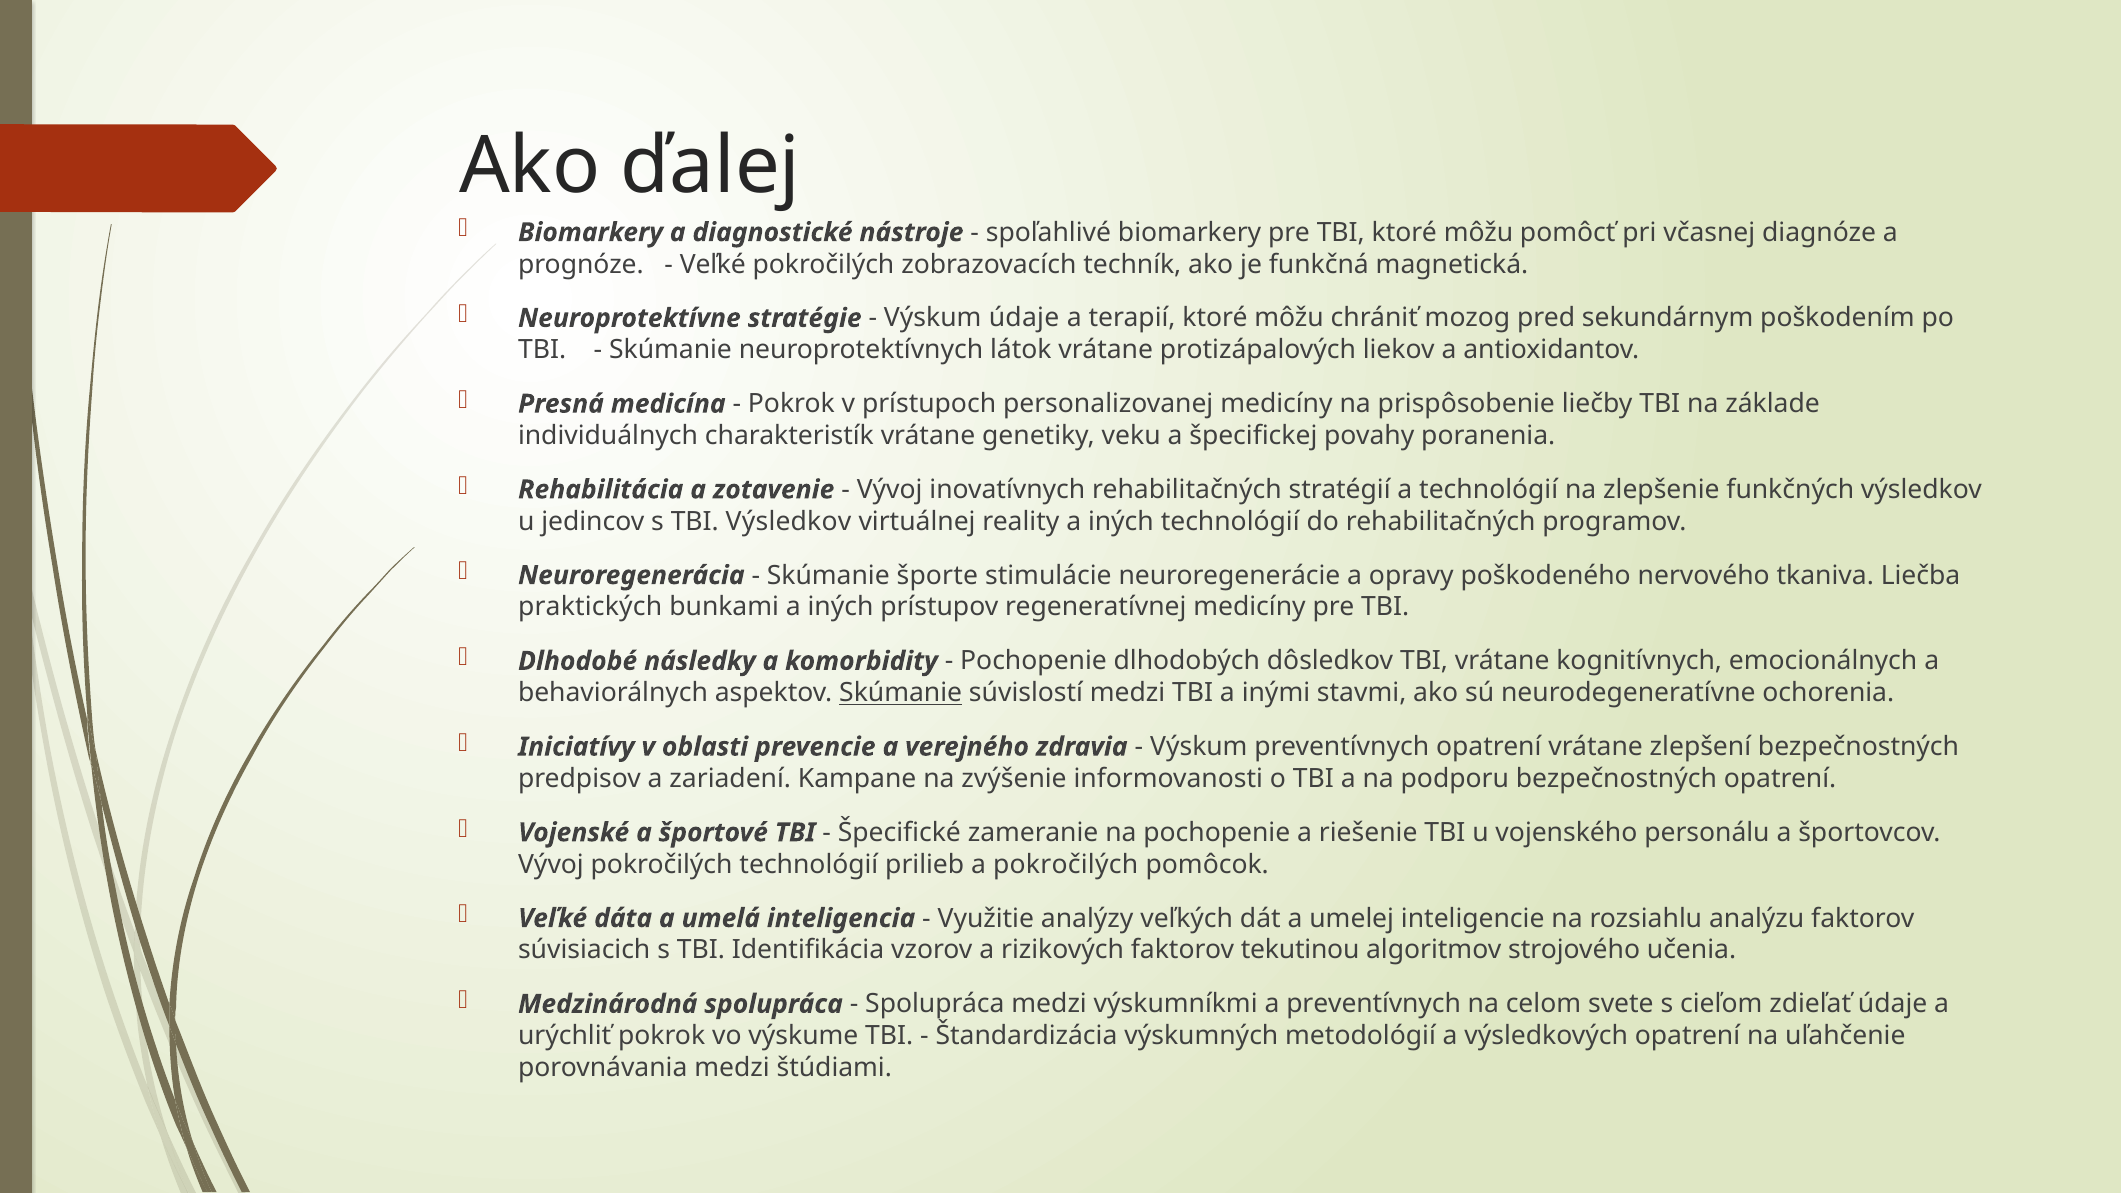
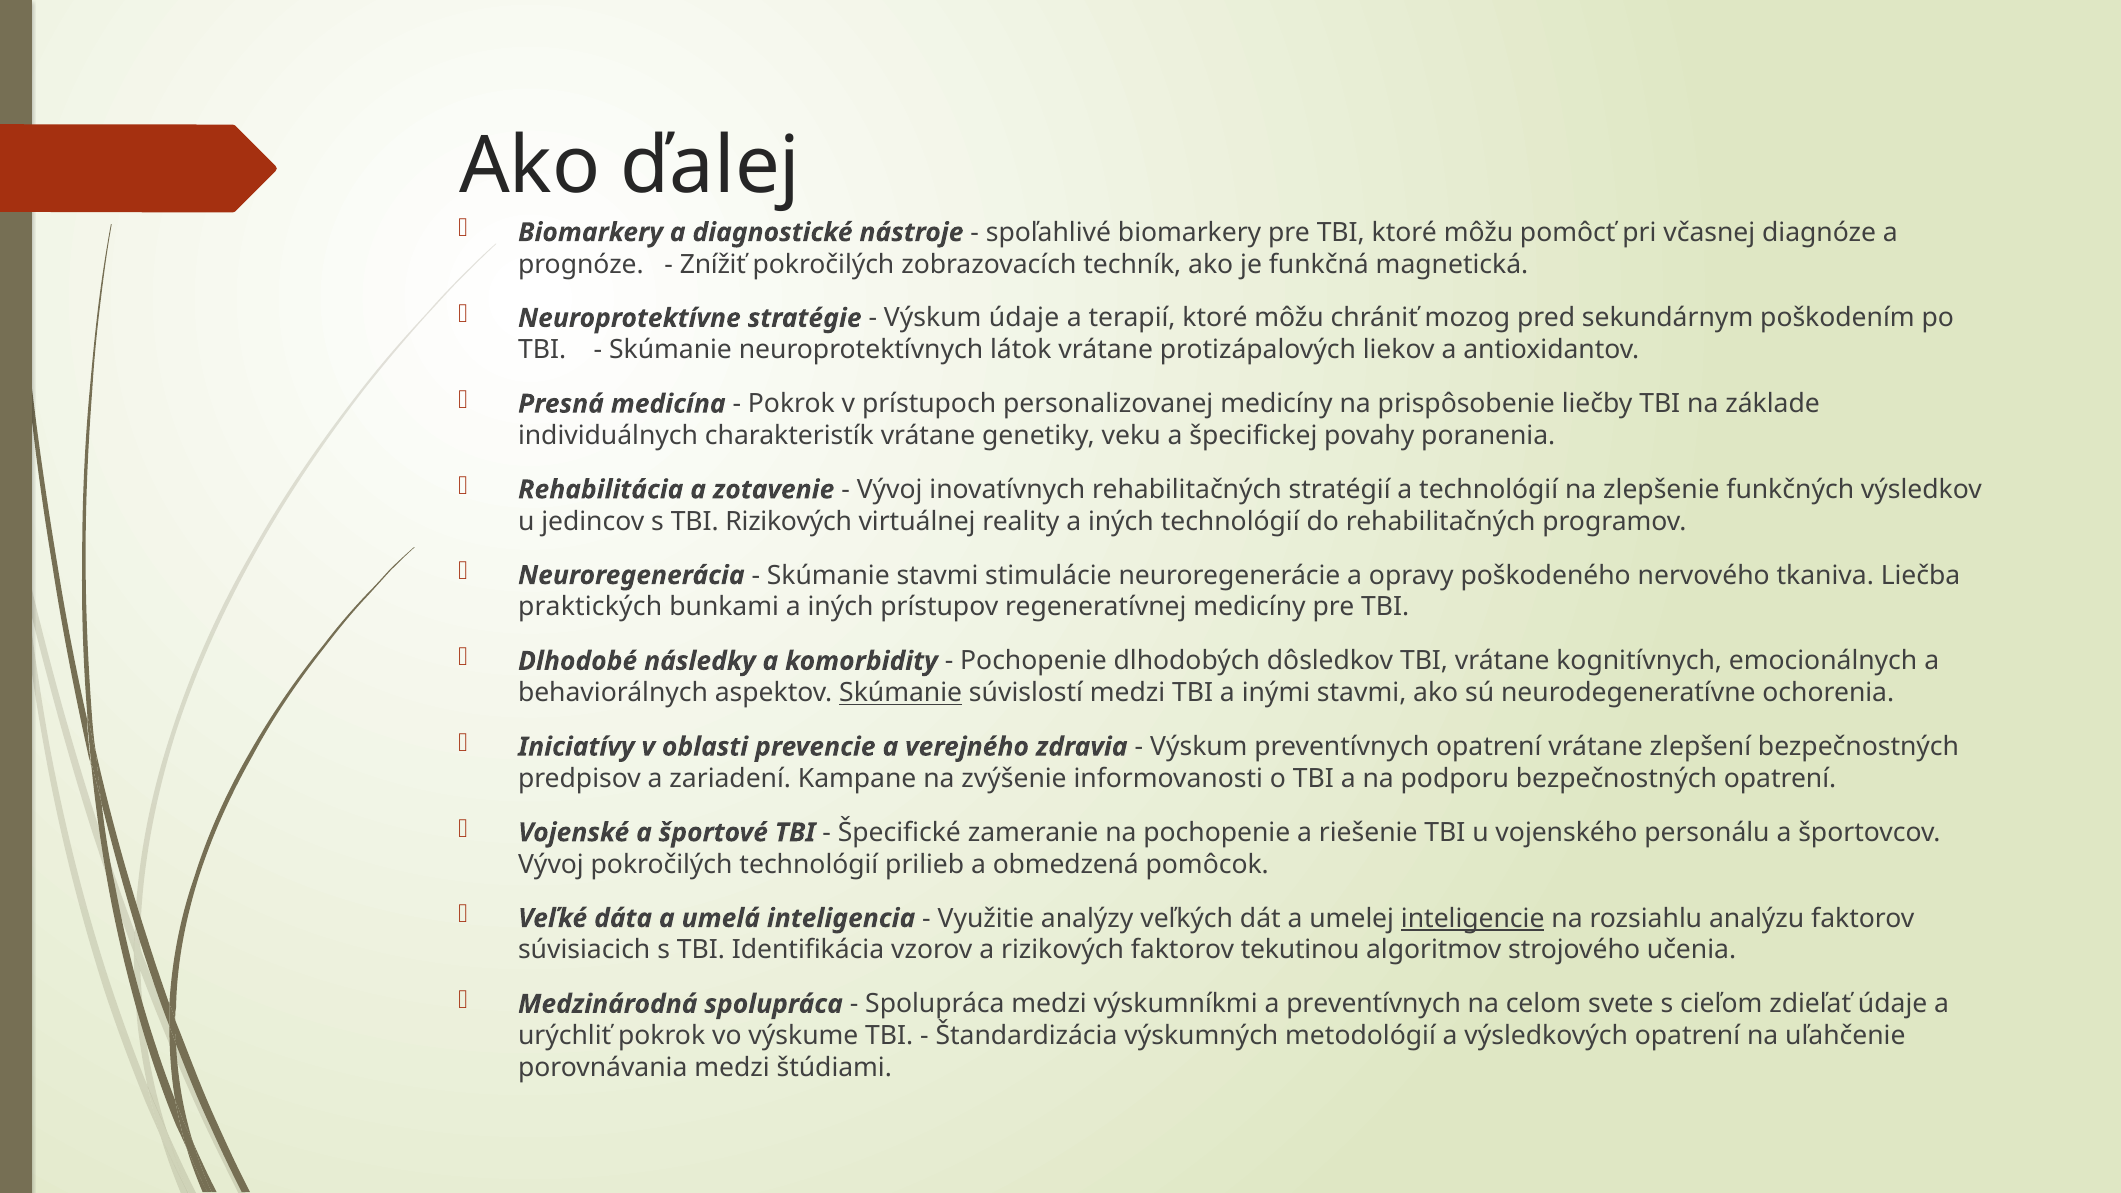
Veľké: Veľké -> Znížiť (713, 264)
TBI Výsledkov: Výsledkov -> Rizikových (789, 521)
Skúmanie športe: športe -> stavmi (937, 575)
a pokročilých: pokročilých -> obmedzená (1066, 864)
inteligencie underline: none -> present (1473, 918)
